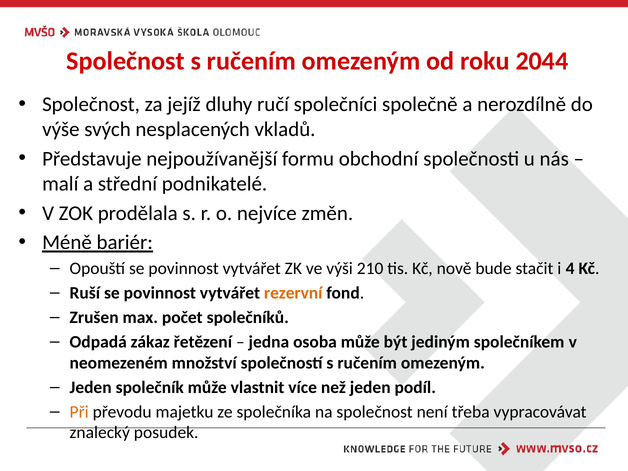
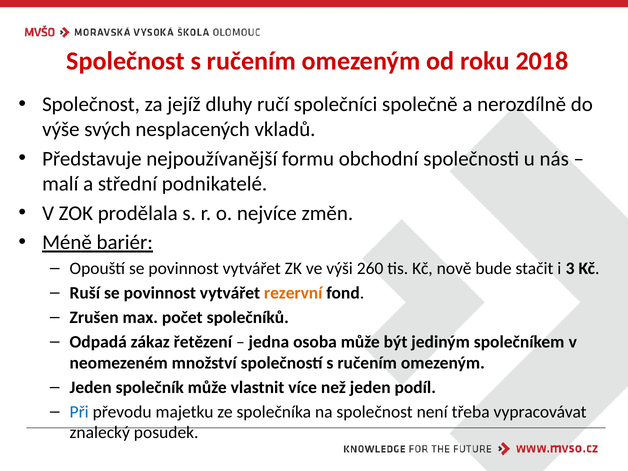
2044: 2044 -> 2018 (542, 61)
210: 210 -> 260 (370, 269)
4: 4 -> 3 (570, 269)
Při colour: orange -> blue (79, 412)
